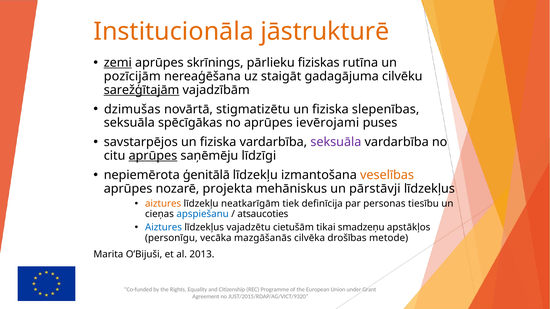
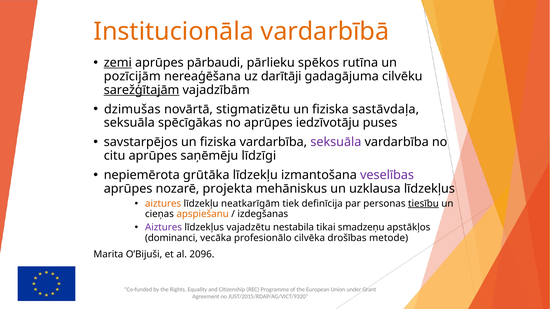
jāstrukturē: jāstrukturē -> vardarbībā (325, 31)
skrīnings: skrīnings -> pārbaudi (215, 63)
fiziskas: fiziskas -> spēkos (319, 63)
staigāt: staigāt -> darītāji (281, 76)
slepenības: slepenības -> sastāvdaļa (386, 109)
ievērojami: ievērojami -> iedzīvotāju (328, 123)
aprūpes underline: present -> none (153, 156)
ģenitālā: ģenitālā -> grūtāka (206, 175)
veselības colour: orange -> purple (387, 175)
pārstāvji: pārstāvji -> uzklausa (375, 189)
tiesību underline: none -> present (423, 204)
apspiešanu colour: blue -> orange (203, 214)
atsaucoties: atsaucoties -> izdegšanas (263, 214)
Aiztures colour: blue -> purple (164, 228)
cietušām: cietušām -> nestabila (293, 228)
personīgu: personīgu -> dominanci (171, 238)
mazgāšanās: mazgāšanās -> profesionālo (263, 238)
2013: 2013 -> 2096 (202, 254)
